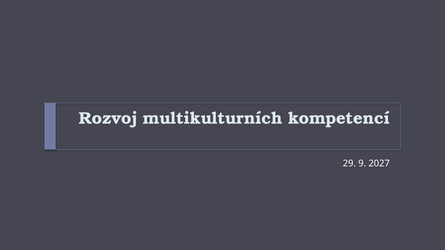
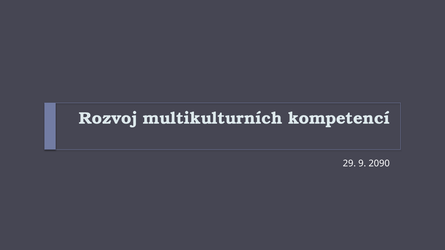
2027: 2027 -> 2090 (379, 164)
